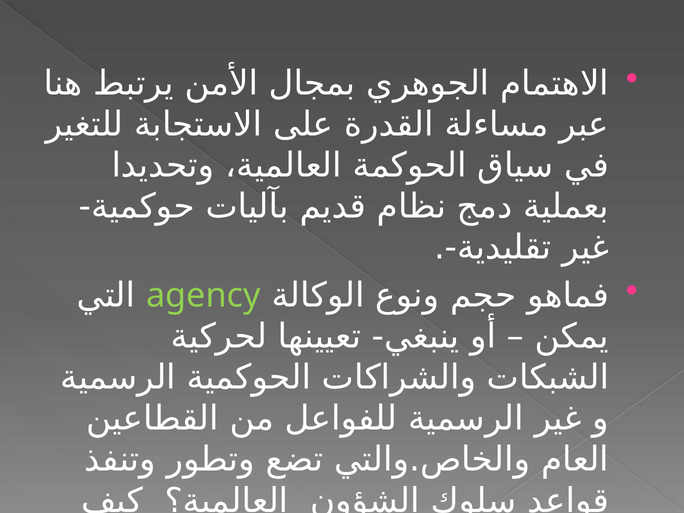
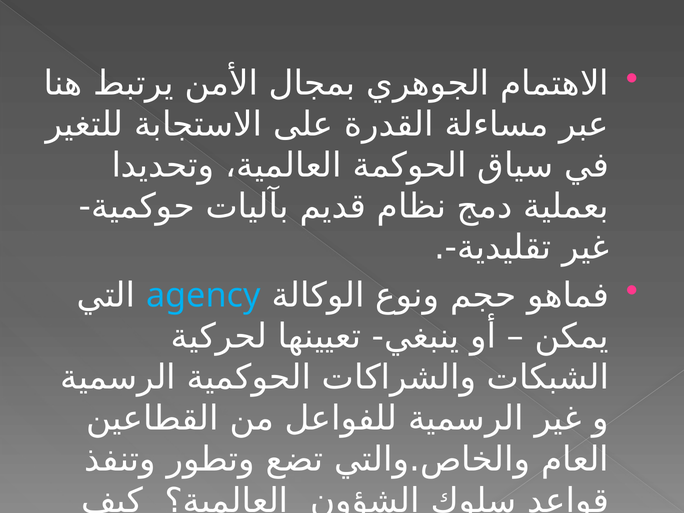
agency colour: light green -> light blue (203, 296)
